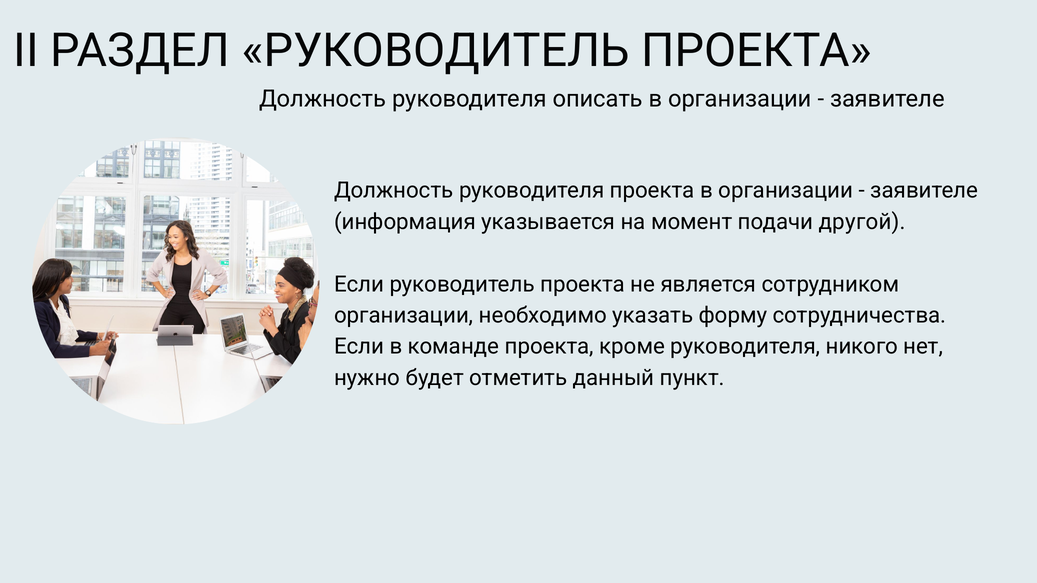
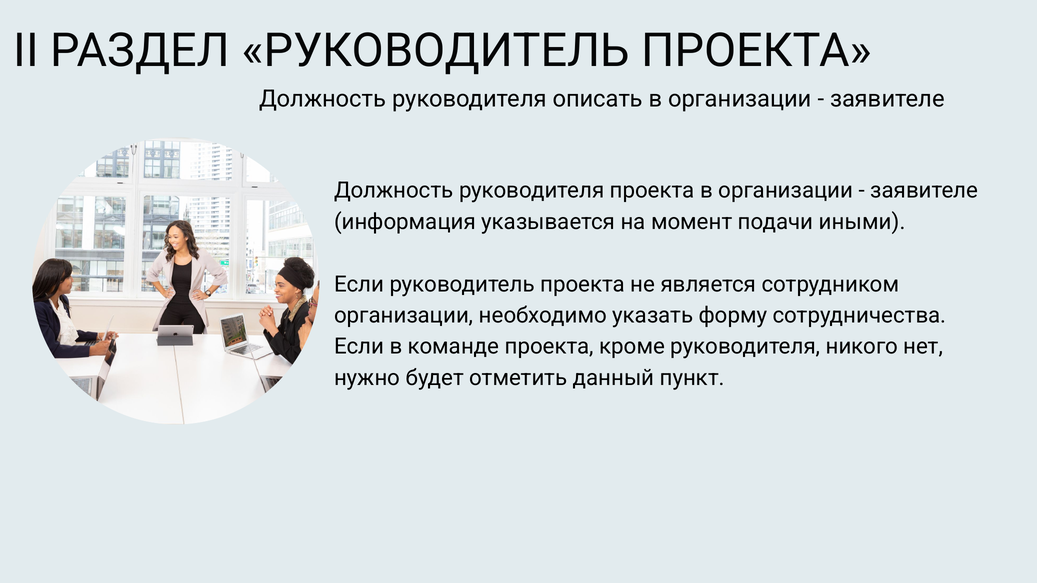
другой: другой -> иными (862, 222)
